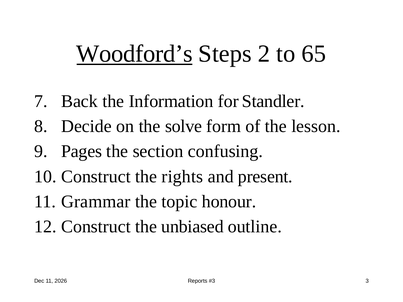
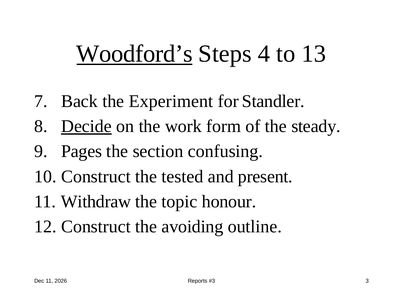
2: 2 -> 4 (264, 54)
65: 65 -> 13 (314, 54)
Information: Information -> Experiment (171, 101)
Decide underline: none -> present (86, 126)
solve: solve -> work (183, 126)
lesson: lesson -> steady (316, 126)
rights: rights -> tested (182, 177)
Grammar: Grammar -> Withdraw (96, 202)
unbiased: unbiased -> avoiding (192, 227)
